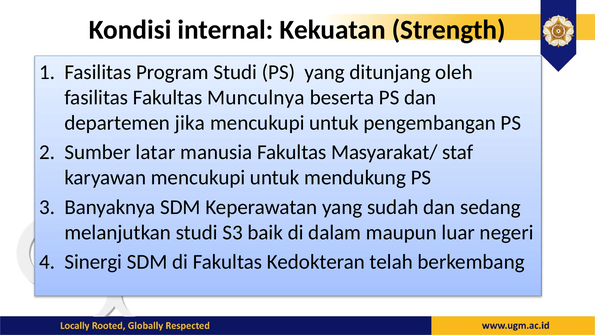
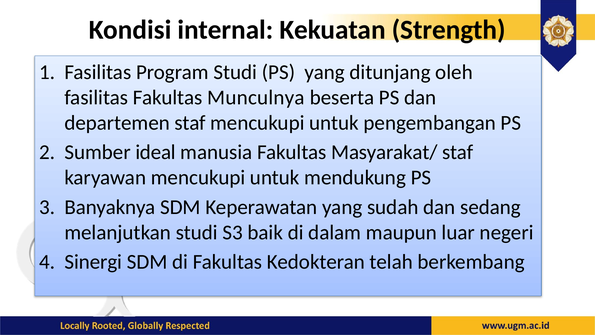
departemen jika: jika -> staf (190, 123)
latar: latar -> ideal (156, 152)
